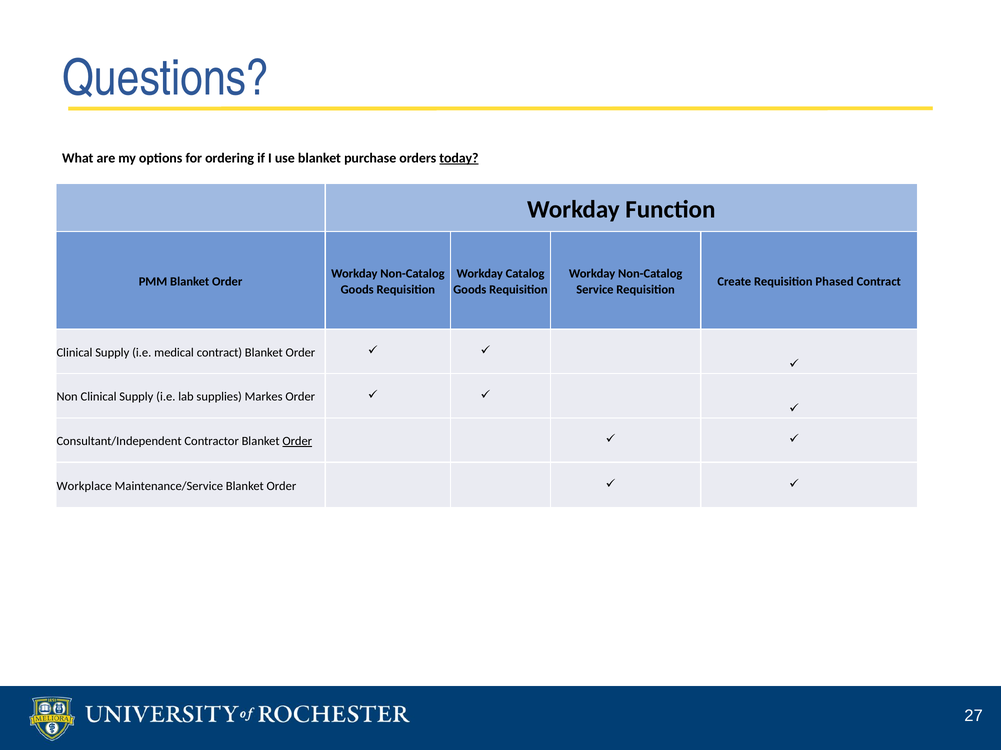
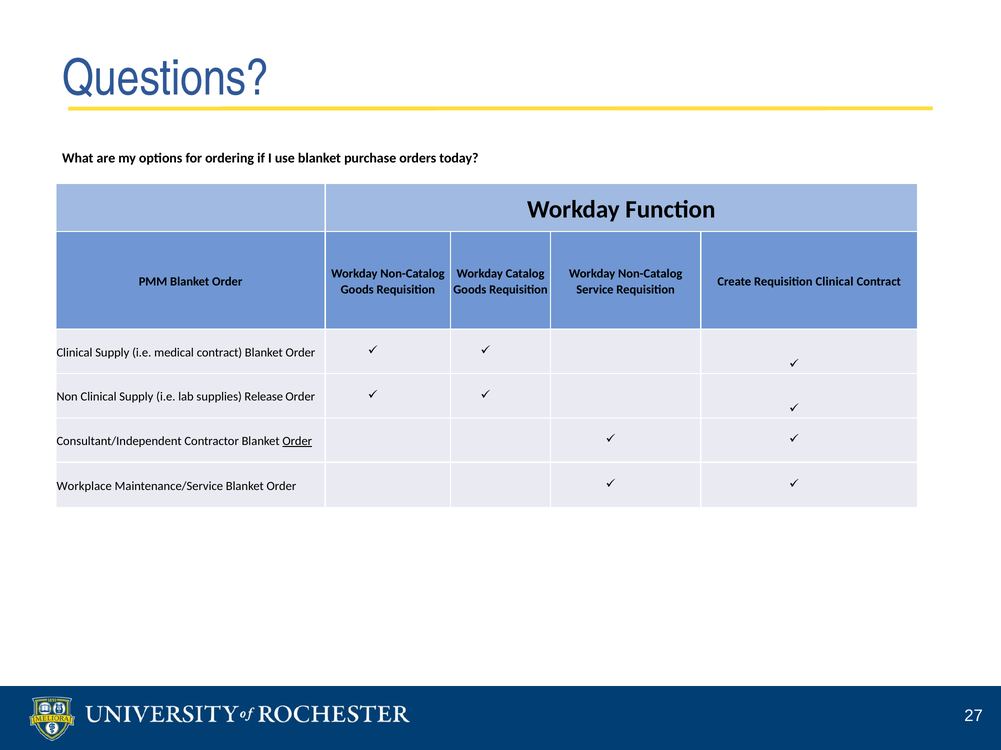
today underline: present -> none (459, 158)
Requisition Phased: Phased -> Clinical (835, 282)
Markes: Markes -> Release (264, 397)
